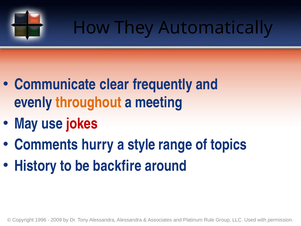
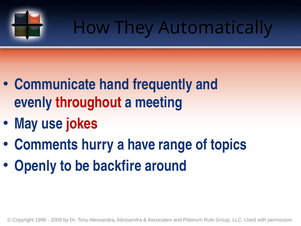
clear: clear -> hand (114, 84)
throughout colour: orange -> red (89, 102)
style: style -> have (141, 145)
History: History -> Openly (35, 166)
